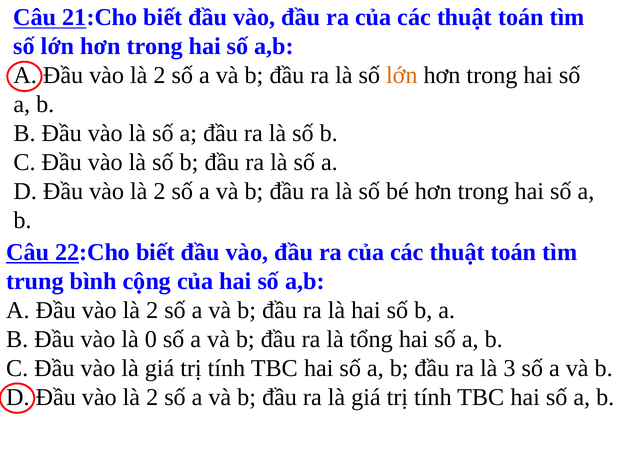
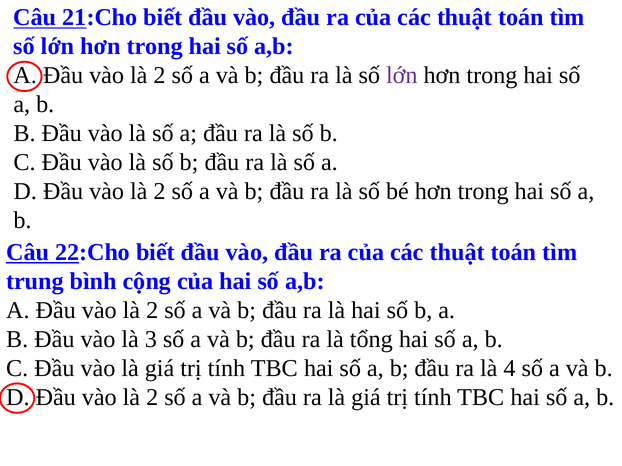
lớn colour: orange -> purple (402, 75)
0: 0 -> 3 (151, 340)
3: 3 -> 4 (509, 369)
